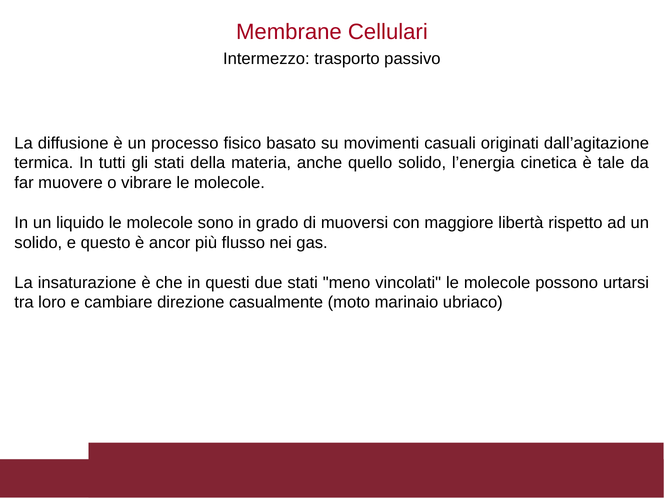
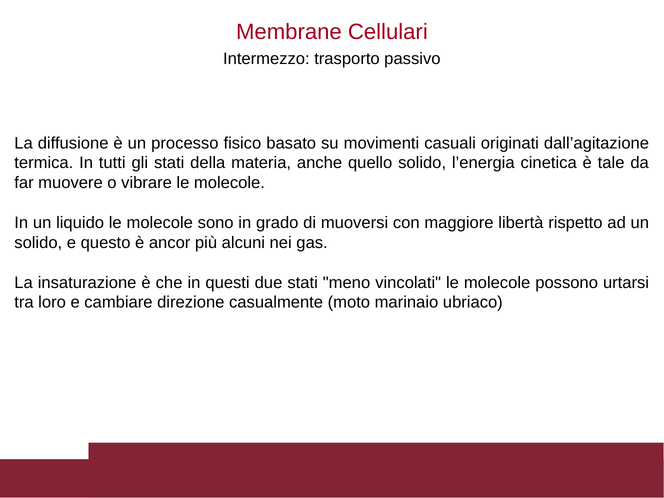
flusso: flusso -> alcuni (243, 243)
